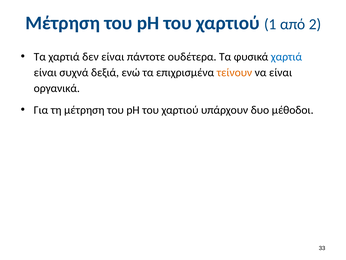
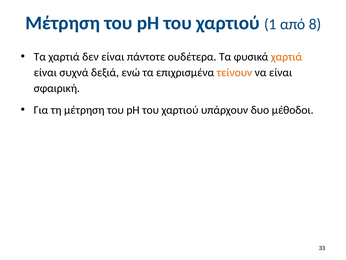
2: 2 -> 8 (315, 24)
χαρτιά colour: blue -> orange (286, 57)
οργανικά: οργανικά -> σφαιρική (57, 88)
